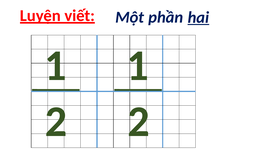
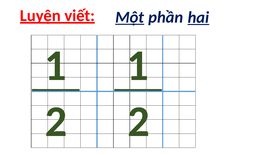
Một underline: none -> present (130, 17)
